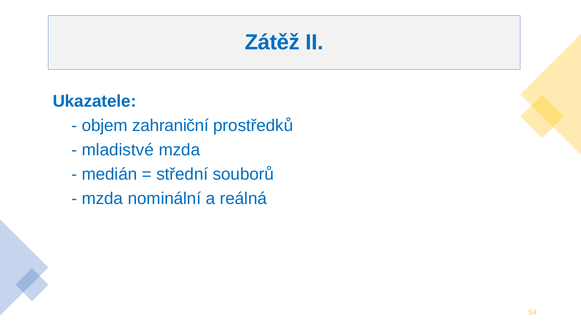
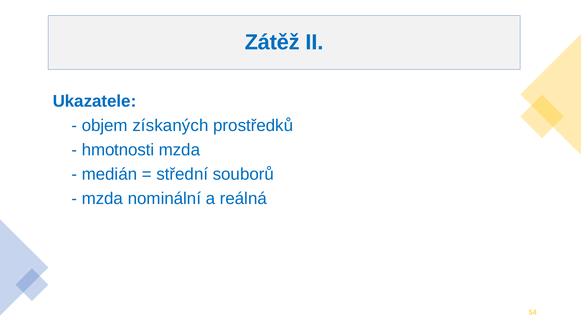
zahraniční: zahraniční -> získaných (170, 126)
mladistvé: mladistvé -> hmotnosti (118, 150)
